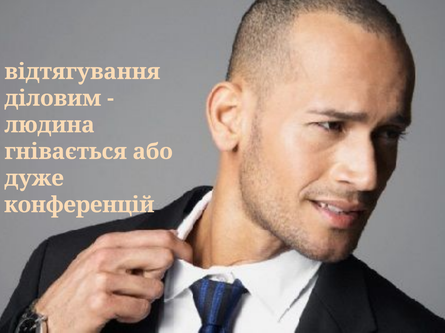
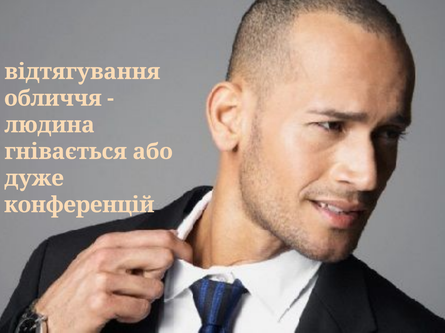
діловим: діловим -> обличчя (53, 99)
